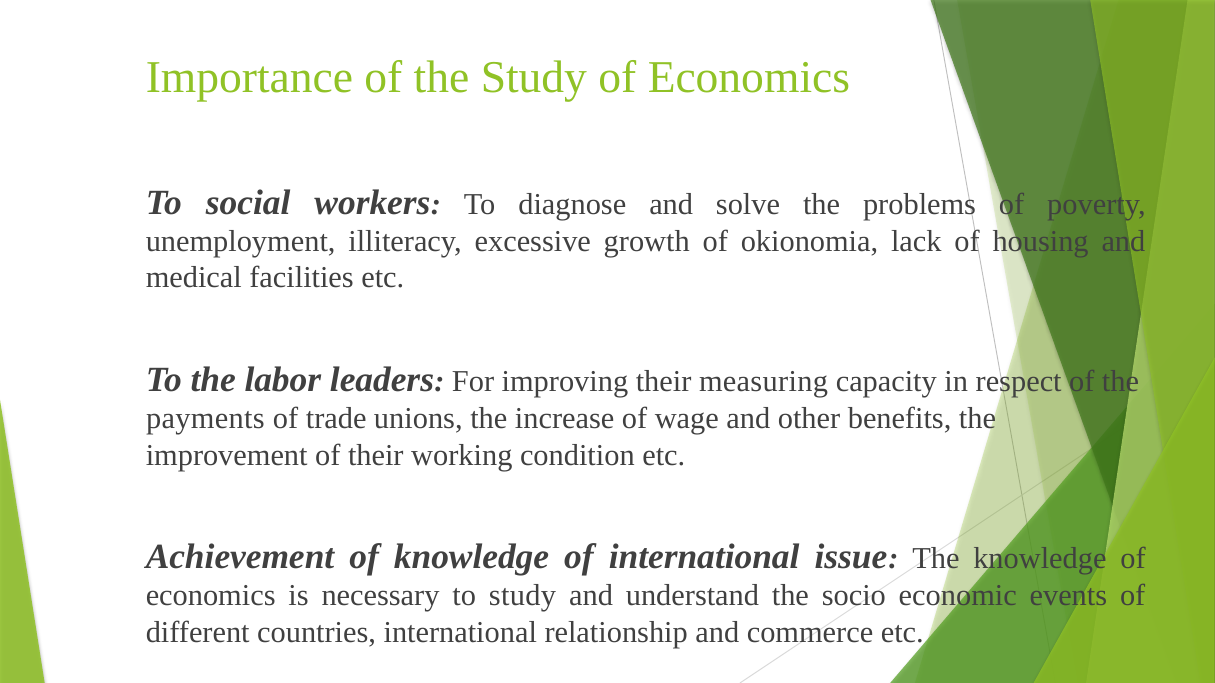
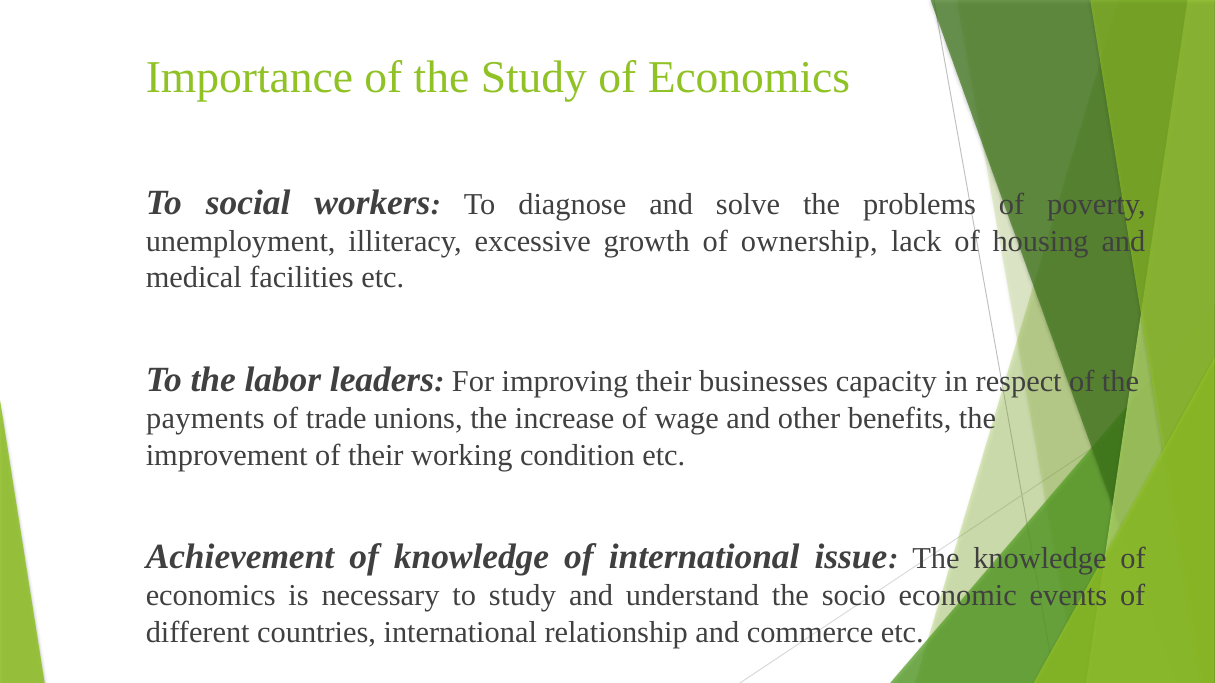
okionomia: okionomia -> ownership (809, 242)
measuring: measuring -> businesses (764, 381)
